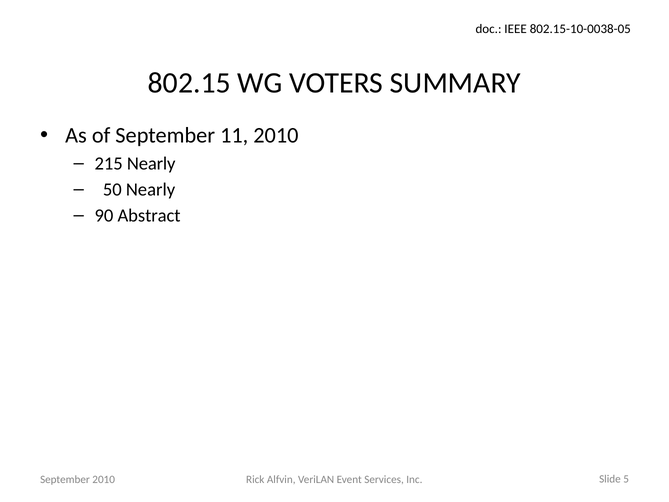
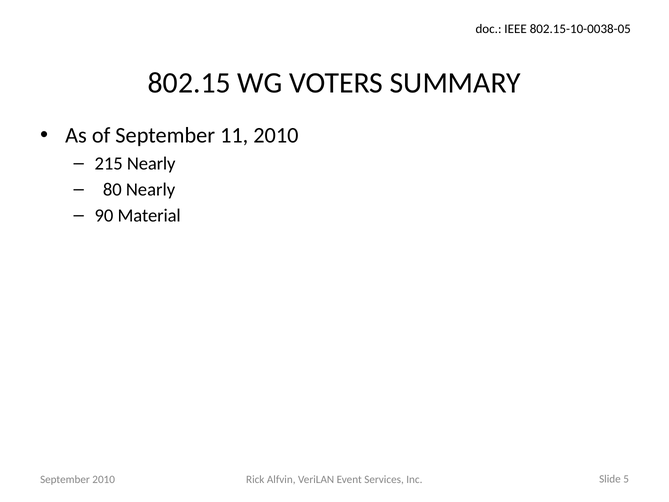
50: 50 -> 80 (112, 189)
Abstract: Abstract -> Material (149, 215)
